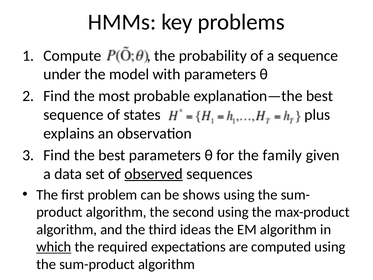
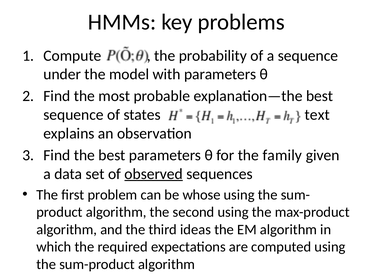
plus: plus -> text (317, 115)
shows: shows -> whose (201, 195)
which underline: present -> none (54, 247)
